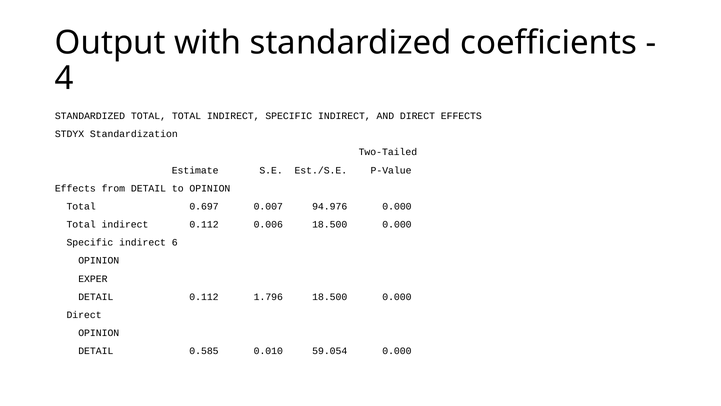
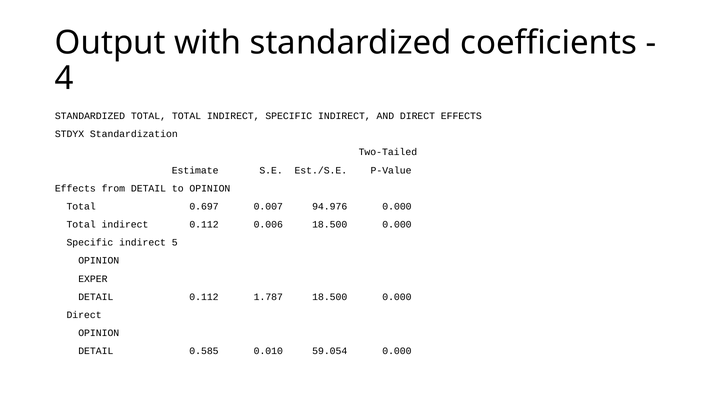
6: 6 -> 5 (175, 242)
1.796: 1.796 -> 1.787 (268, 297)
